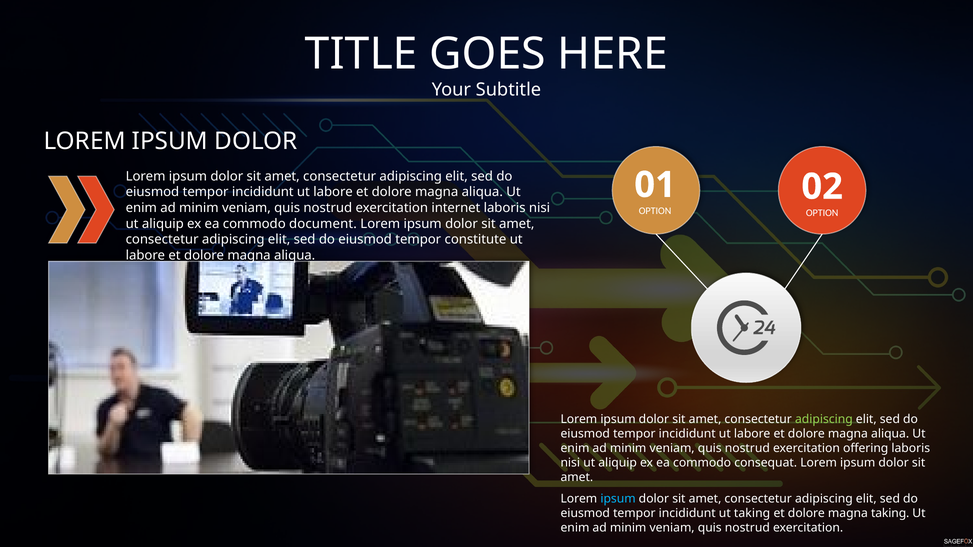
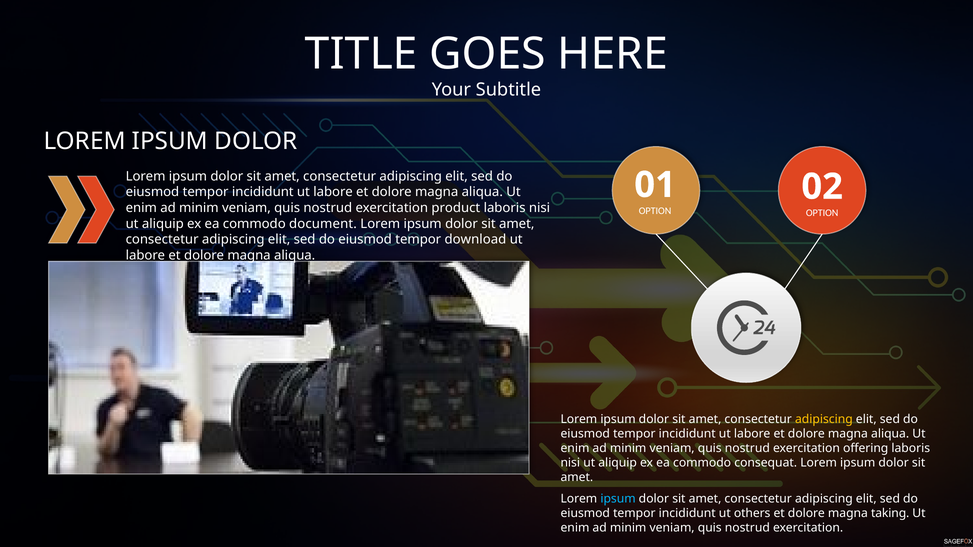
internet: internet -> product (456, 208)
constitute: constitute -> download (475, 240)
adipiscing colour: light green -> yellow (824, 419)
ut taking: taking -> others (752, 514)
